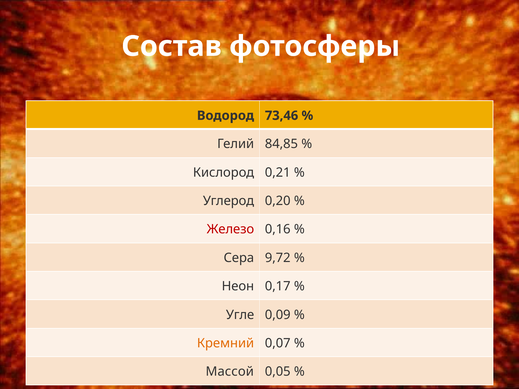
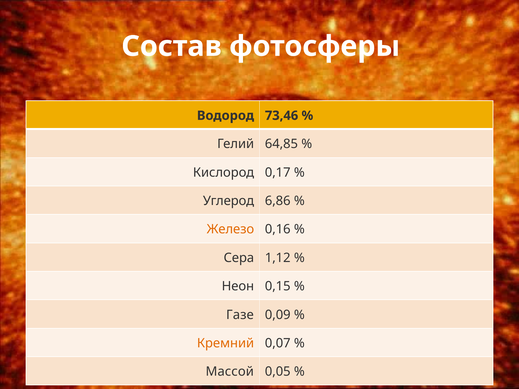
84,85: 84,85 -> 64,85 (281, 144)
0,21: 0,21 -> 0,17 (278, 173)
0,20: 0,20 -> 6,86 (278, 201)
Железо colour: red -> orange (230, 230)
9,72: 9,72 -> 1,12 (278, 258)
0,17: 0,17 -> 0,15 (278, 286)
Угле: Угле -> Газе (240, 315)
